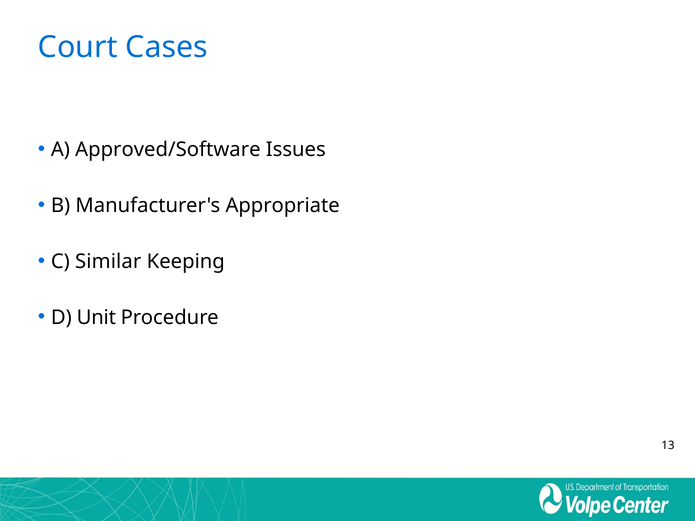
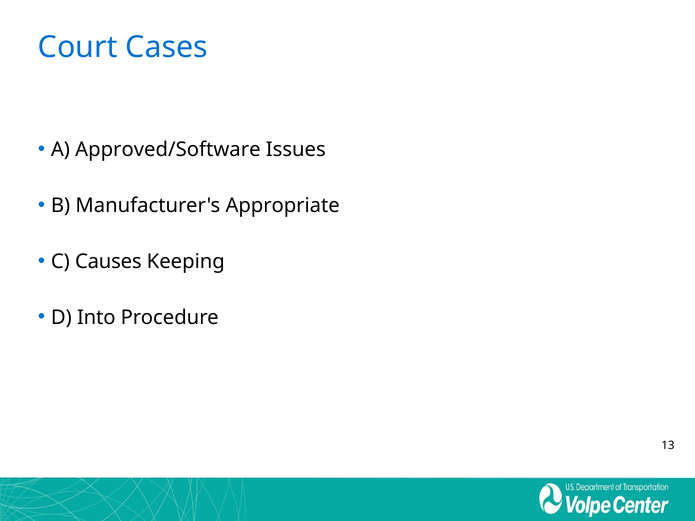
Similar: Similar -> Causes (108, 262)
Unit: Unit -> Into (96, 318)
